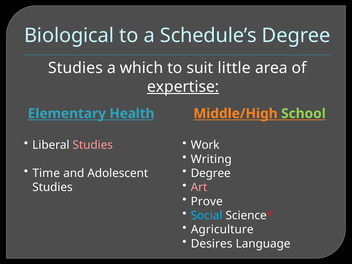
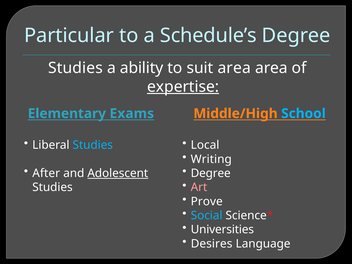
Biological: Biological -> Particular (69, 36)
which: which -> ability (142, 68)
suit little: little -> area (234, 68)
Health: Health -> Exams (132, 114)
School colour: light green -> light blue (303, 114)
Studies colour: pink -> light blue (93, 145)
Work: Work -> Local (205, 145)
Time: Time -> After (46, 173)
Adolescent underline: none -> present (118, 173)
Agriculture: Agriculture -> Universities (222, 230)
